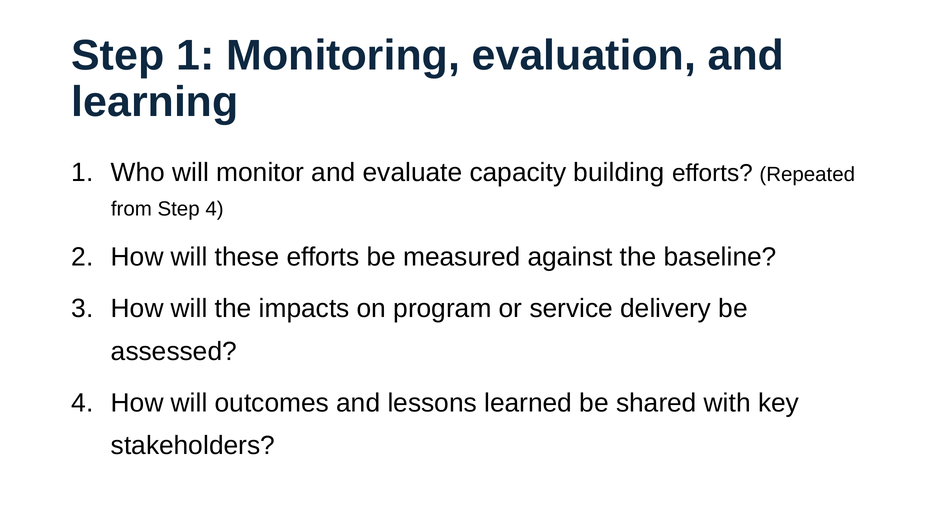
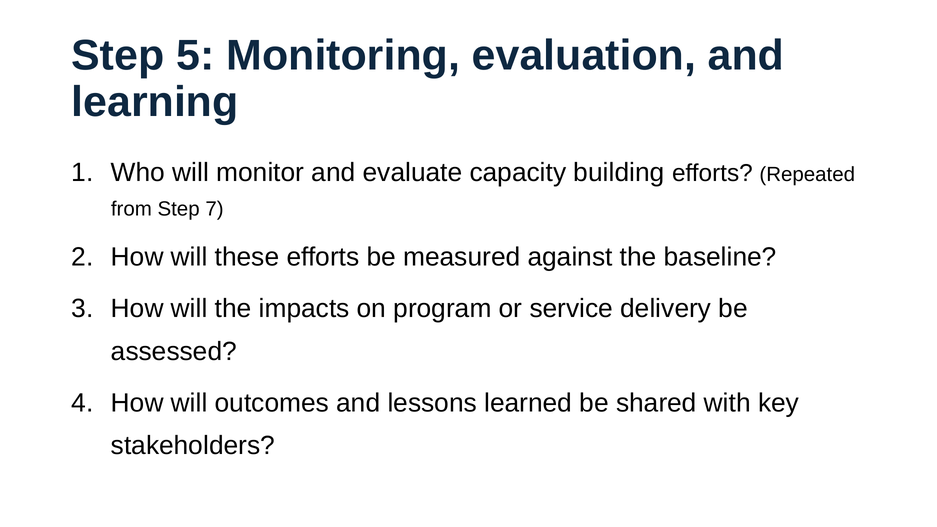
Step 1: 1 -> 5 (195, 56)
Step 4: 4 -> 7 (214, 209)
